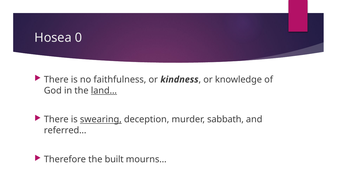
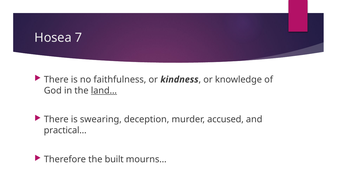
0: 0 -> 7 (79, 38)
swearing underline: present -> none (101, 119)
sabbath: sabbath -> accused (225, 119)
referred…: referred… -> practical… (65, 130)
